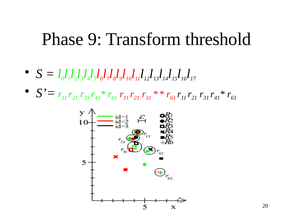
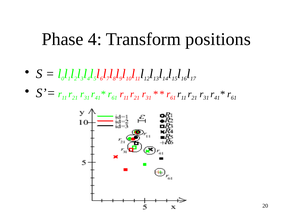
Phase 9: 9 -> 4 (95, 39)
threshold: threshold -> positions (218, 39)
